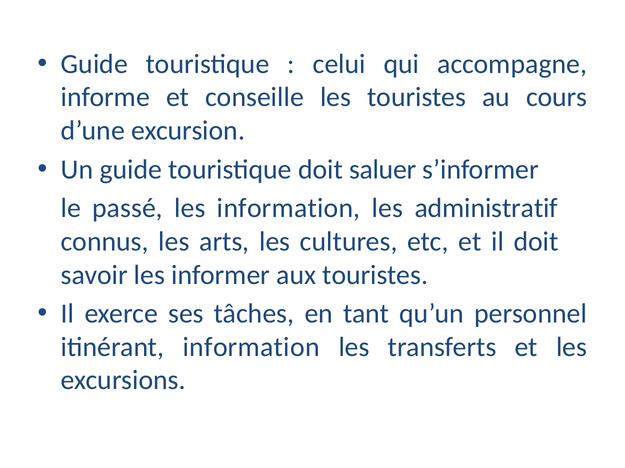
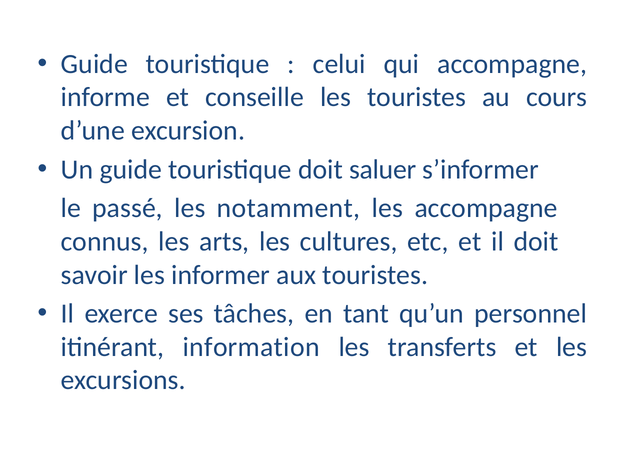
les information: information -> notamment (289, 209)
les administratif: administratif -> accompagne (486, 209)
